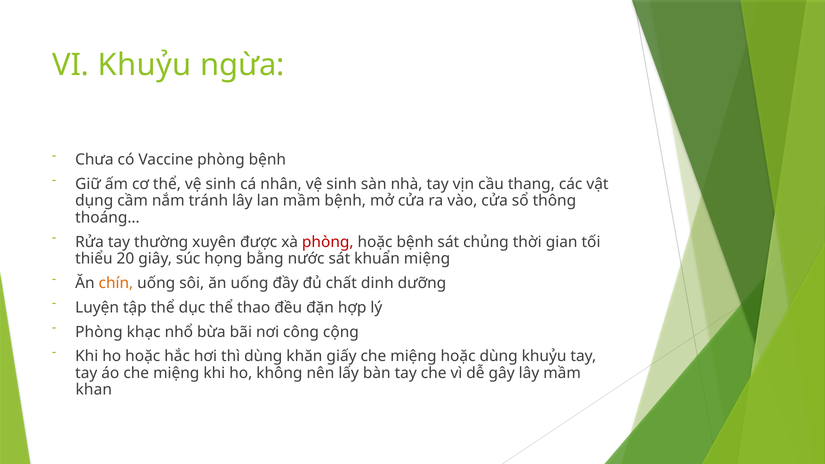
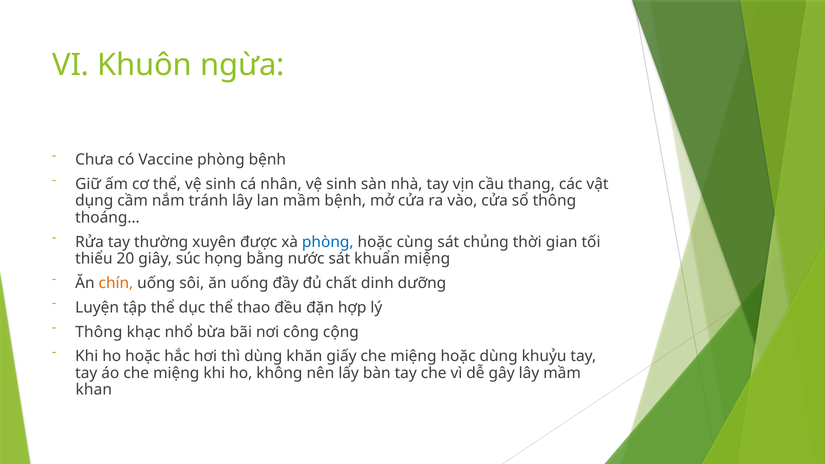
VI Khuỷu: Khuỷu -> Khuôn (145, 65)
phòng colour: red -> blue (328, 242)
hoặc bệnh: bệnh -> cùng (415, 242)
Phòng: Phòng -> Thông (99, 332)
